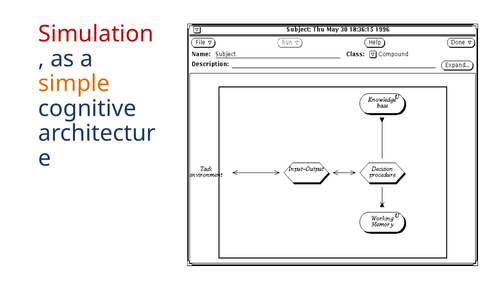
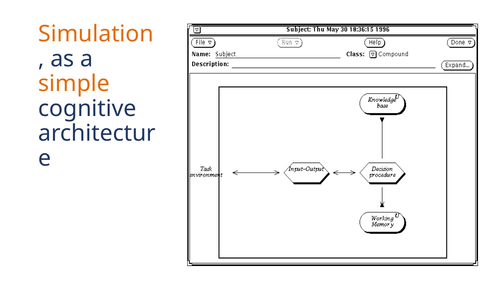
Simulation colour: red -> orange (96, 34)
